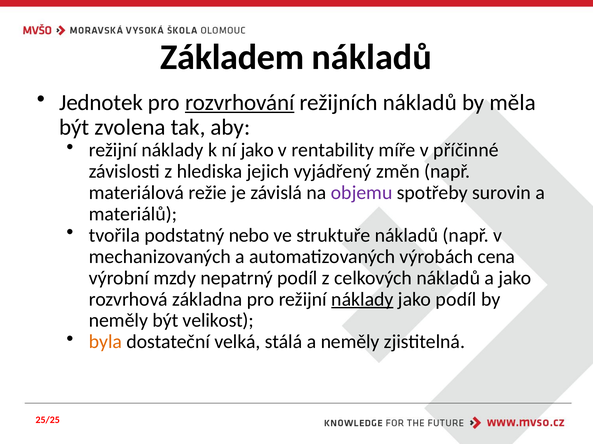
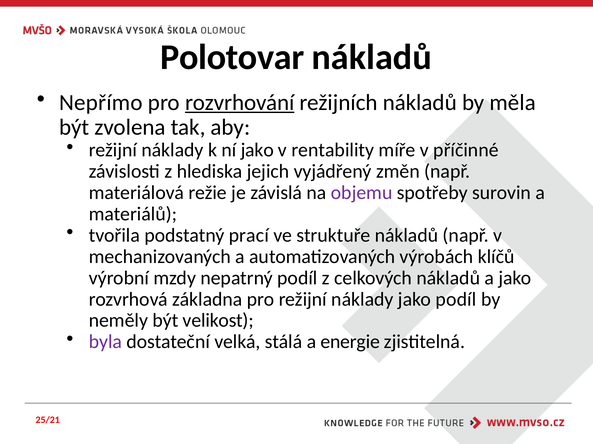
Základem: Základem -> Polotovar (232, 57)
Jednotek: Jednotek -> Nepřímo (101, 103)
nebo: nebo -> prací (249, 236)
cena: cena -> klíčů (496, 257)
náklady underline: present -> none (362, 300)
byla colour: orange -> purple (105, 342)
a neměly: neměly -> energie (350, 342)
25/25: 25/25 -> 25/21 (48, 421)
